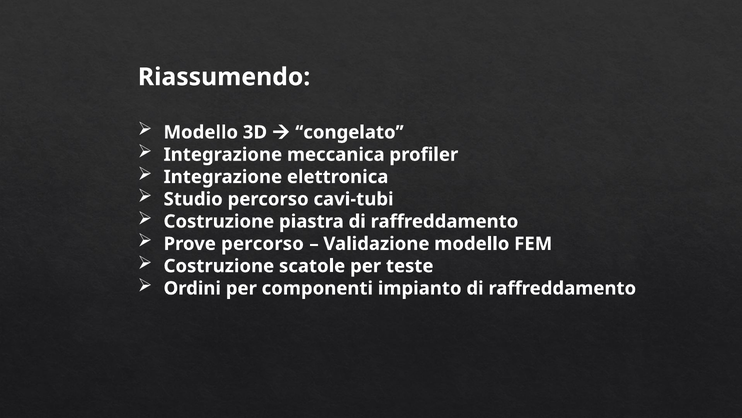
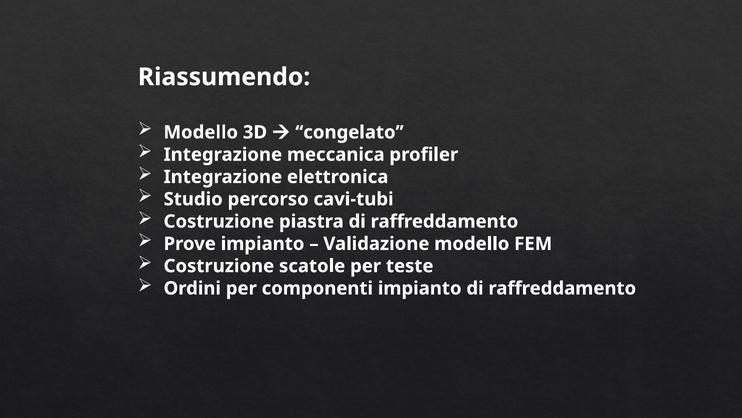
Prove percorso: percorso -> impianto (263, 243)
